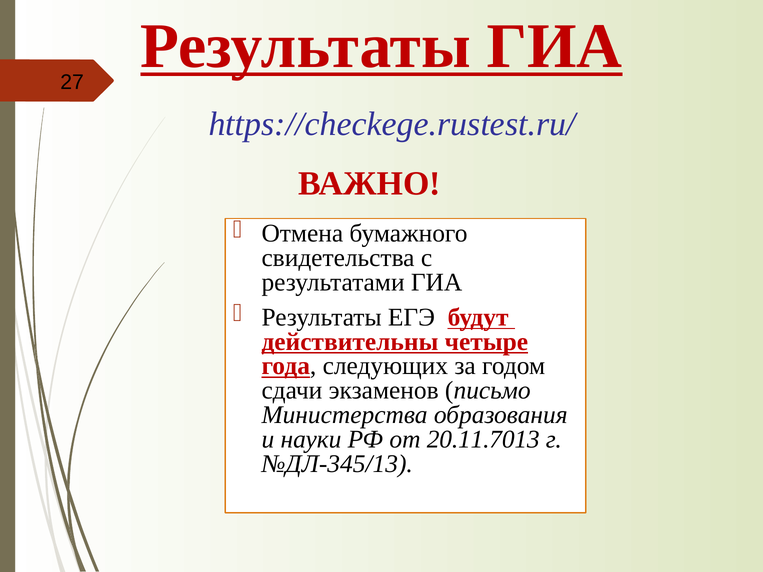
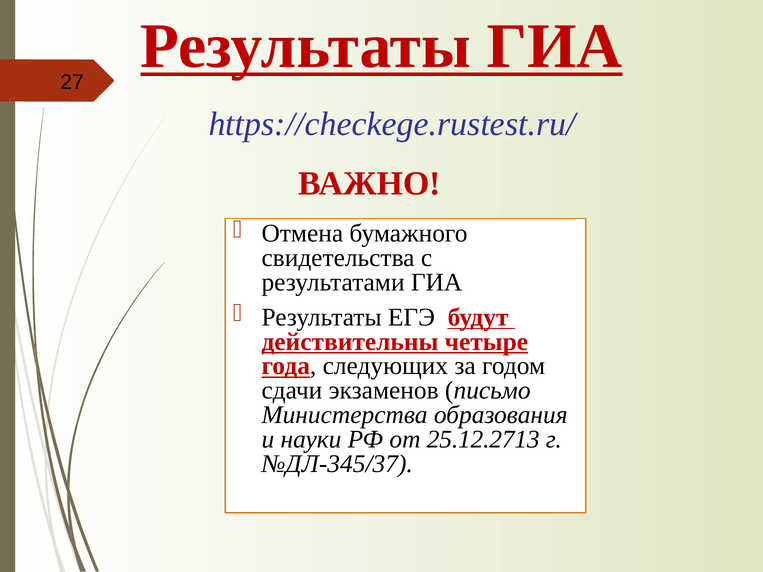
20.11.7013: 20.11.7013 -> 25.12.2713 (483, 440)
№ДЛ-345/13: №ДЛ-345/13 -> №ДЛ-345/37 (337, 464)
